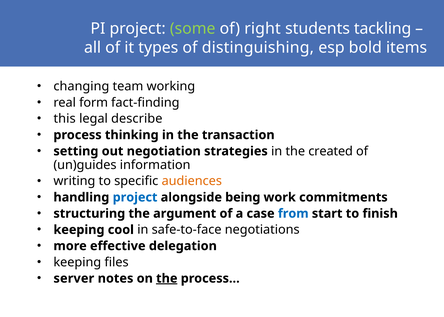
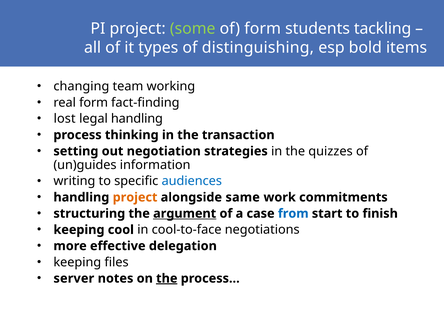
of right: right -> form (263, 29)
this: this -> lost (65, 119)
legal describe: describe -> handling (137, 119)
created: created -> quizzes (331, 151)
audiences colour: orange -> blue (192, 181)
project colour: blue -> orange (135, 197)
being: being -> same (243, 197)
argument underline: none -> present (185, 214)
safe-to-face: safe-to-face -> cool-to-face (187, 230)
